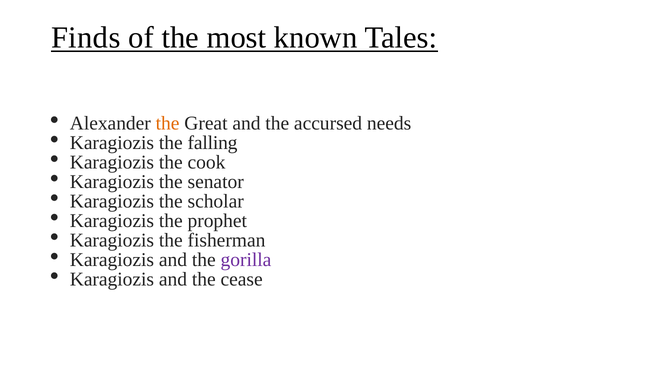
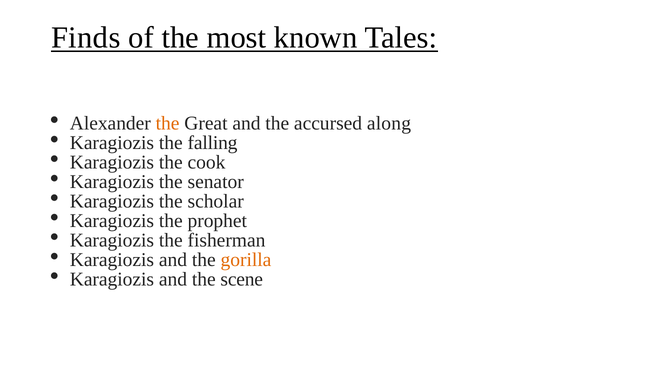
needs: needs -> along (389, 124)
gorilla colour: purple -> orange (246, 260)
cease: cease -> scene (242, 280)
